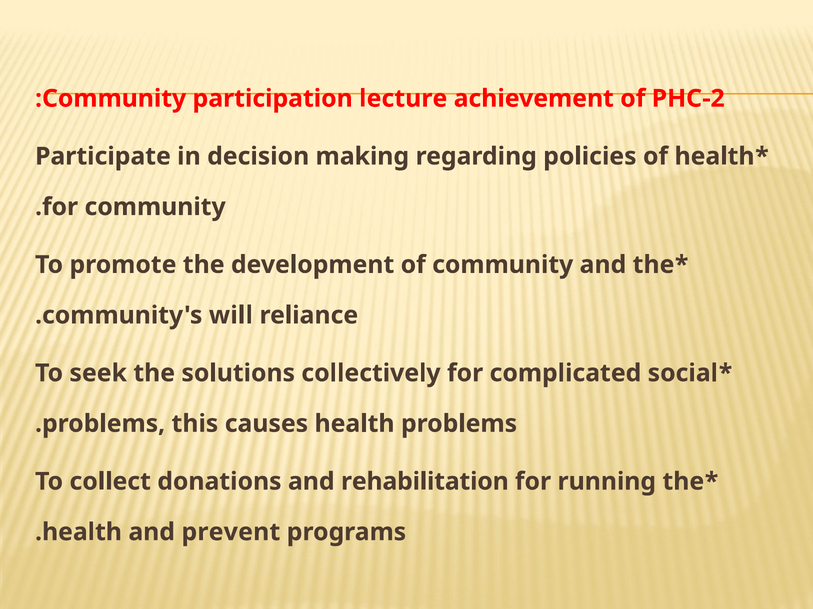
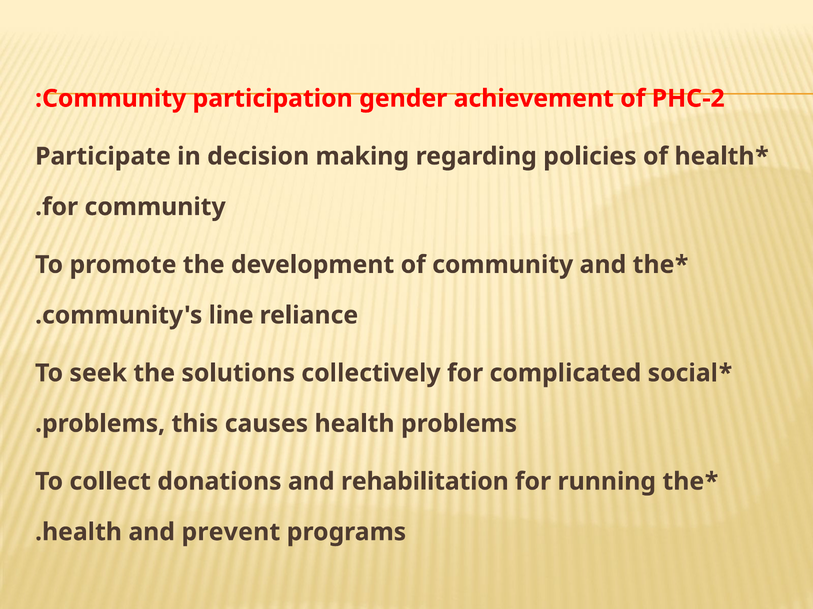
lecture: lecture -> gender (403, 99)
will: will -> line (231, 316)
